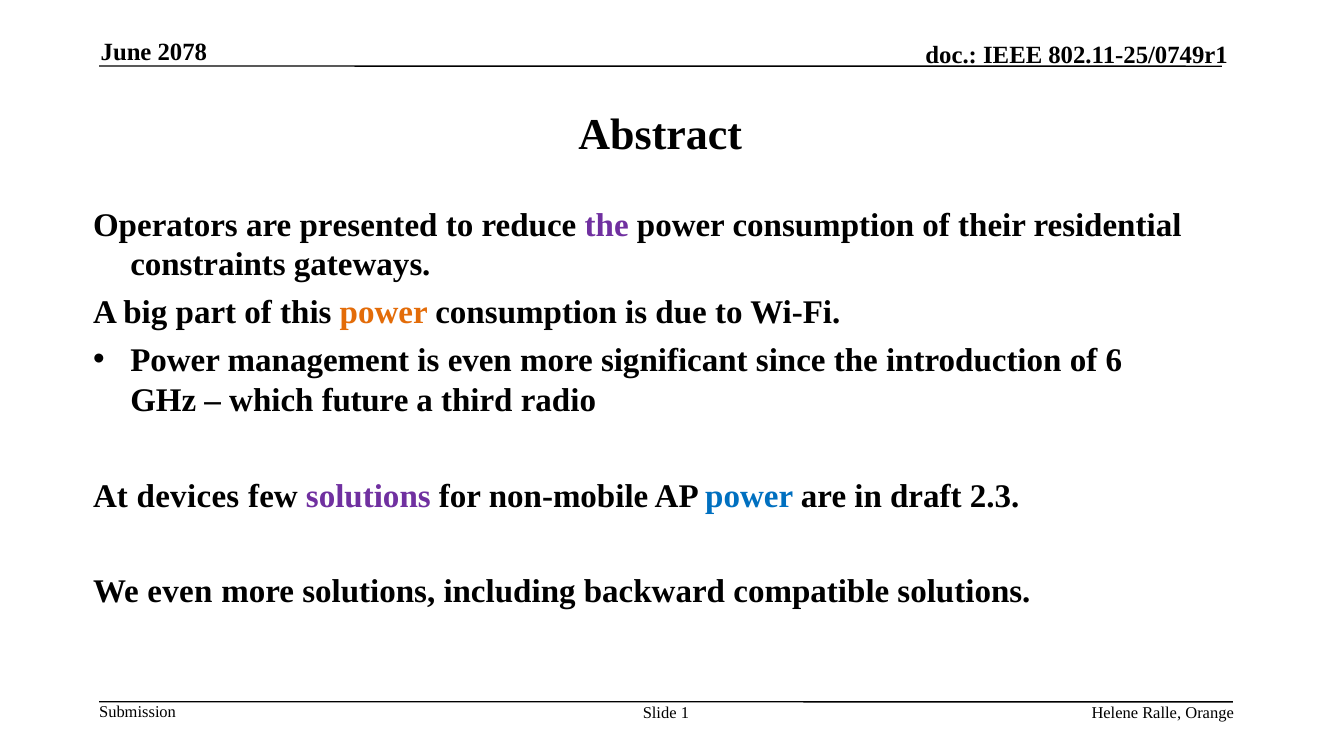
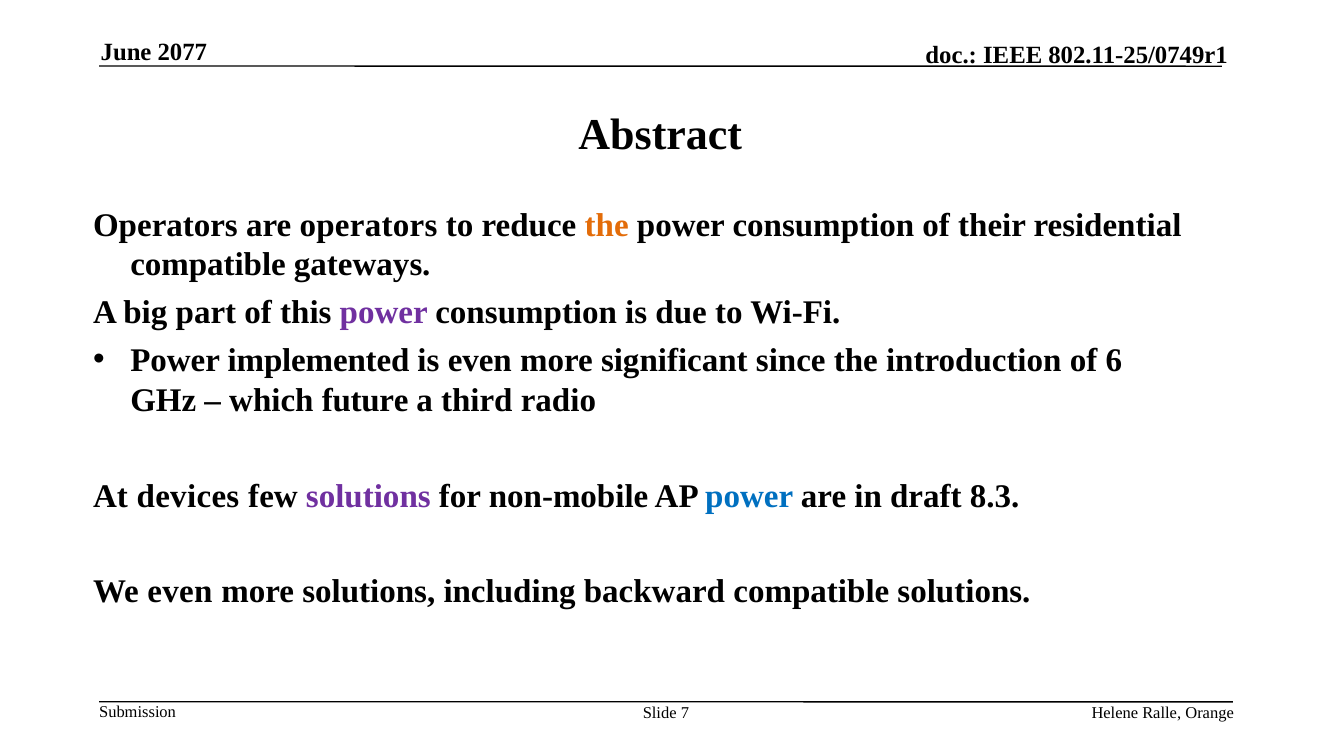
2078: 2078 -> 2077 (182, 53)
are presented: presented -> operators (368, 225)
the colour: purple -> orange (607, 225)
constraints: constraints -> compatible (208, 265)
power colour: orange -> purple (384, 313)
management: management -> implemented (319, 361)
2.3: 2.3 -> 8.3 (995, 496)
1: 1 -> 7 (685, 713)
